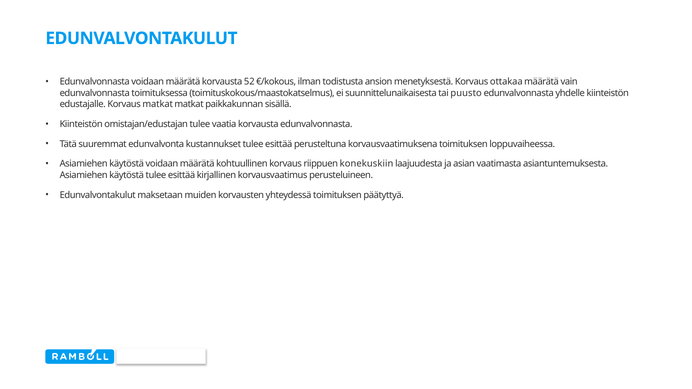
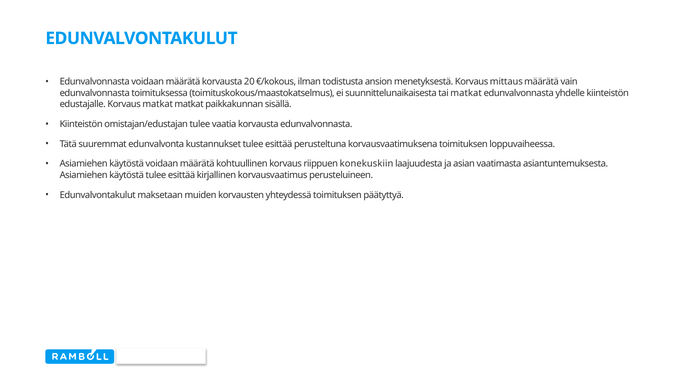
52: 52 -> 20 (249, 82)
ottakaa: ottakaa -> mittaus (506, 82)
tai puusto: puusto -> matkat (466, 93)
